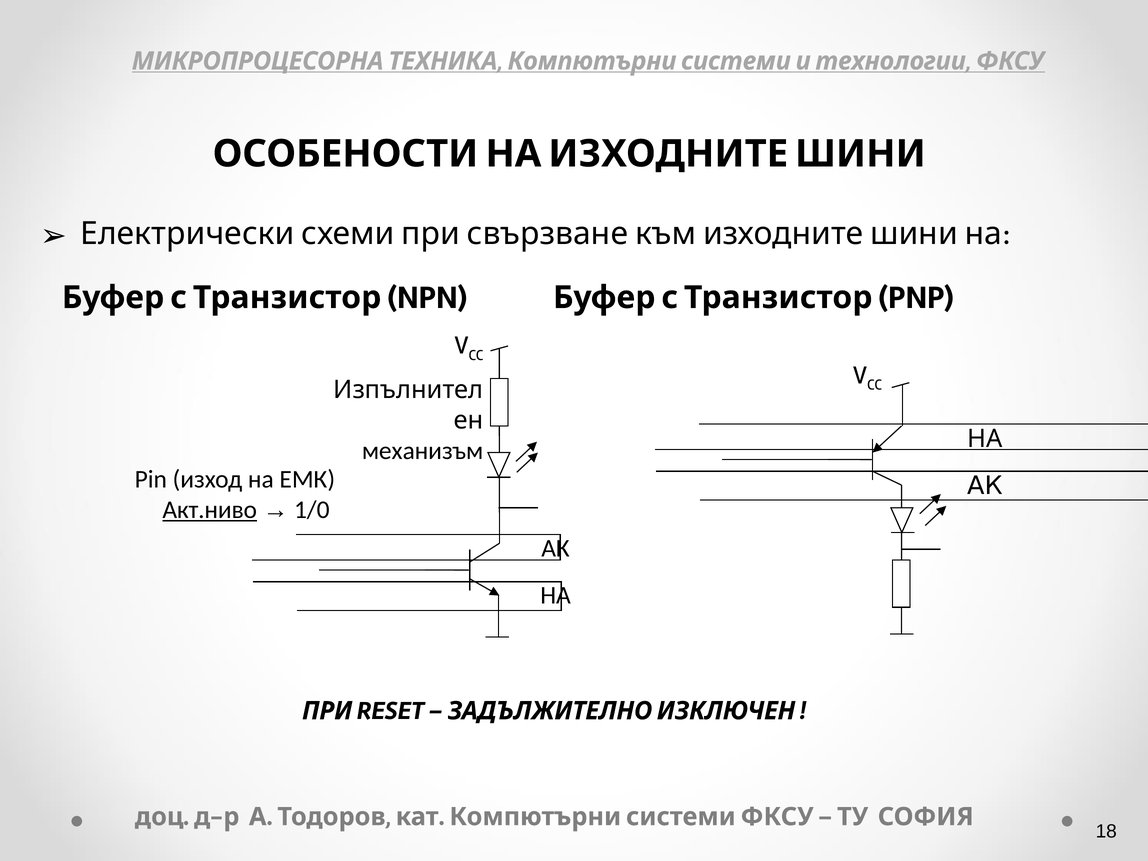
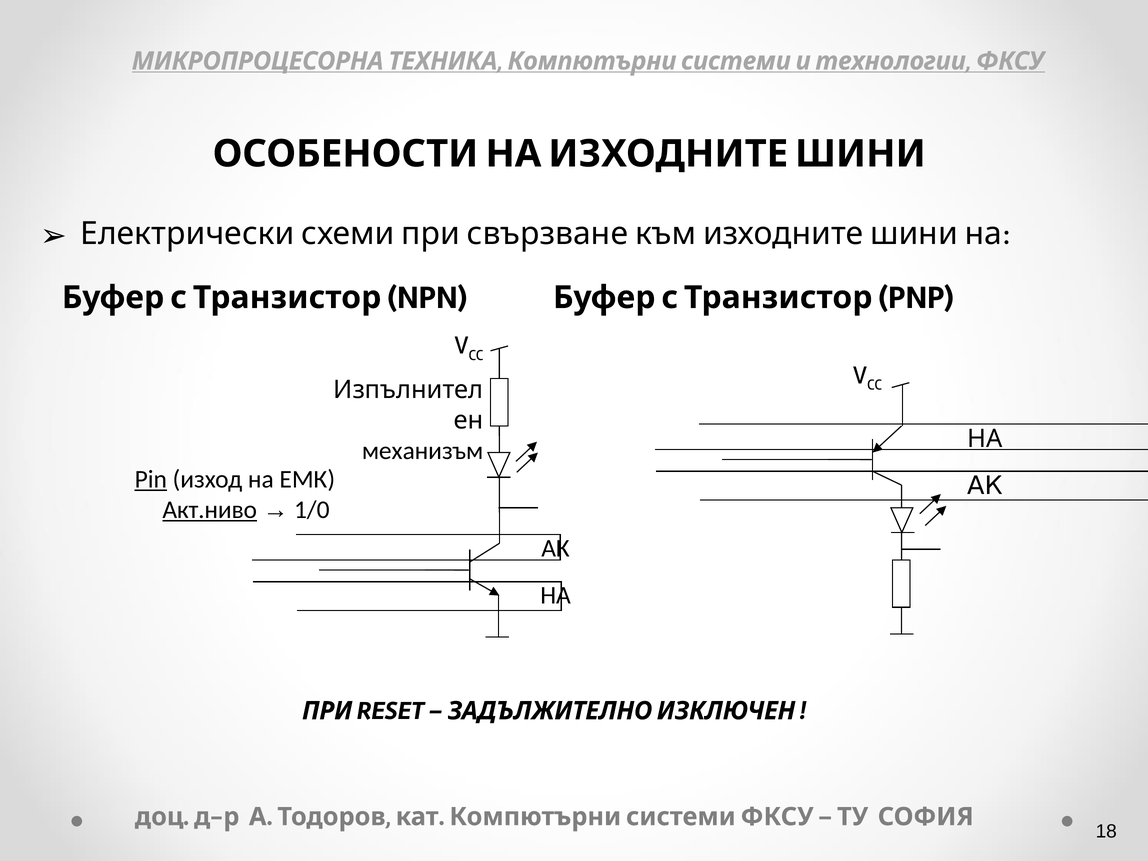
Pin underline: none -> present (151, 479)
